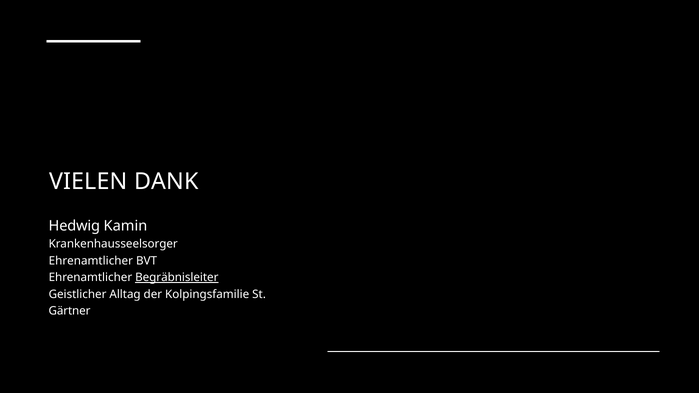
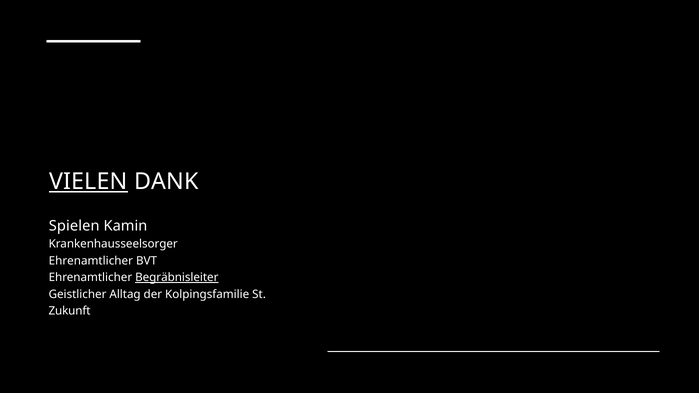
VIELEN underline: none -> present (88, 182)
Hedwig: Hedwig -> Spielen (74, 226)
Gärtner: Gärtner -> Zukunft (69, 311)
